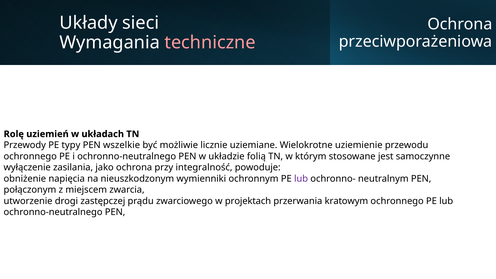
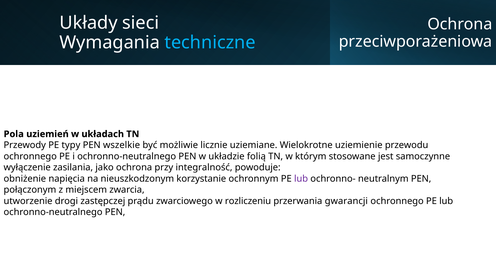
techniczne colour: pink -> light blue (210, 42)
Rolę: Rolę -> Pola (14, 134)
wymienniki: wymienniki -> korzystanie (201, 179)
projektach: projektach -> rozliczeniu (248, 201)
kratowym: kratowym -> gwarancji (346, 201)
